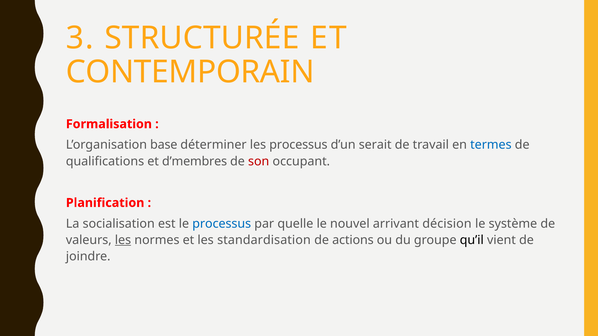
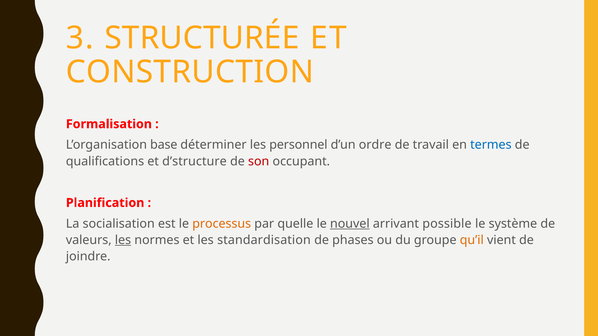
CONTEMPORAIN: CONTEMPORAIN -> CONSTRUCTION (190, 72)
les processus: processus -> personnel (298, 145)
serait: serait -> ordre (375, 145)
d’membres: d’membres -> d’structure (194, 161)
processus colour: blue -> orange (222, 224)
nouvel underline: none -> present (350, 224)
décision: décision -> possible (447, 224)
actions: actions -> phases (353, 240)
qu’il colour: black -> orange (472, 240)
